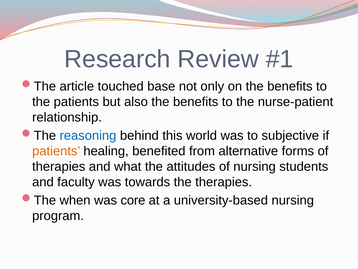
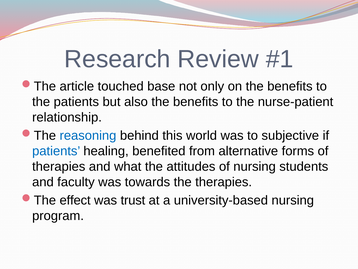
patients colour: orange -> blue (56, 151)
when: when -> effect (75, 200)
core: core -> trust (133, 200)
